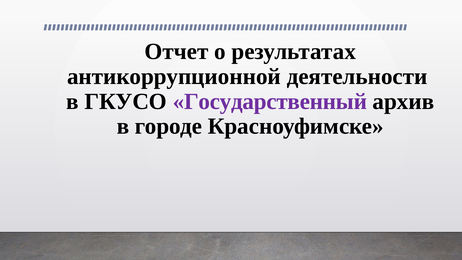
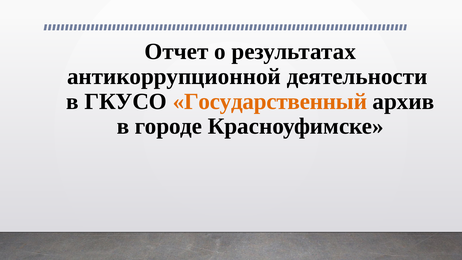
Государственный colour: purple -> orange (270, 101)
